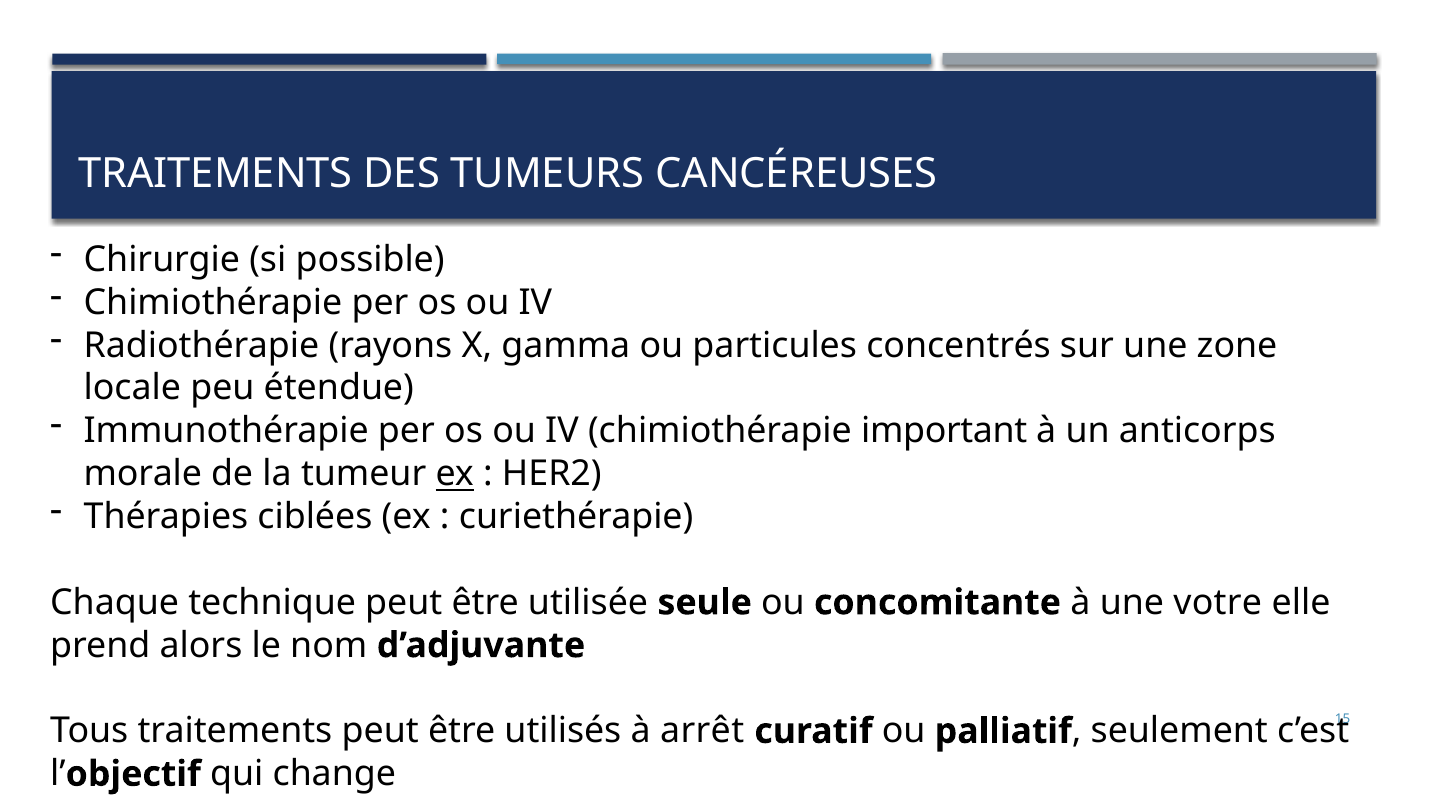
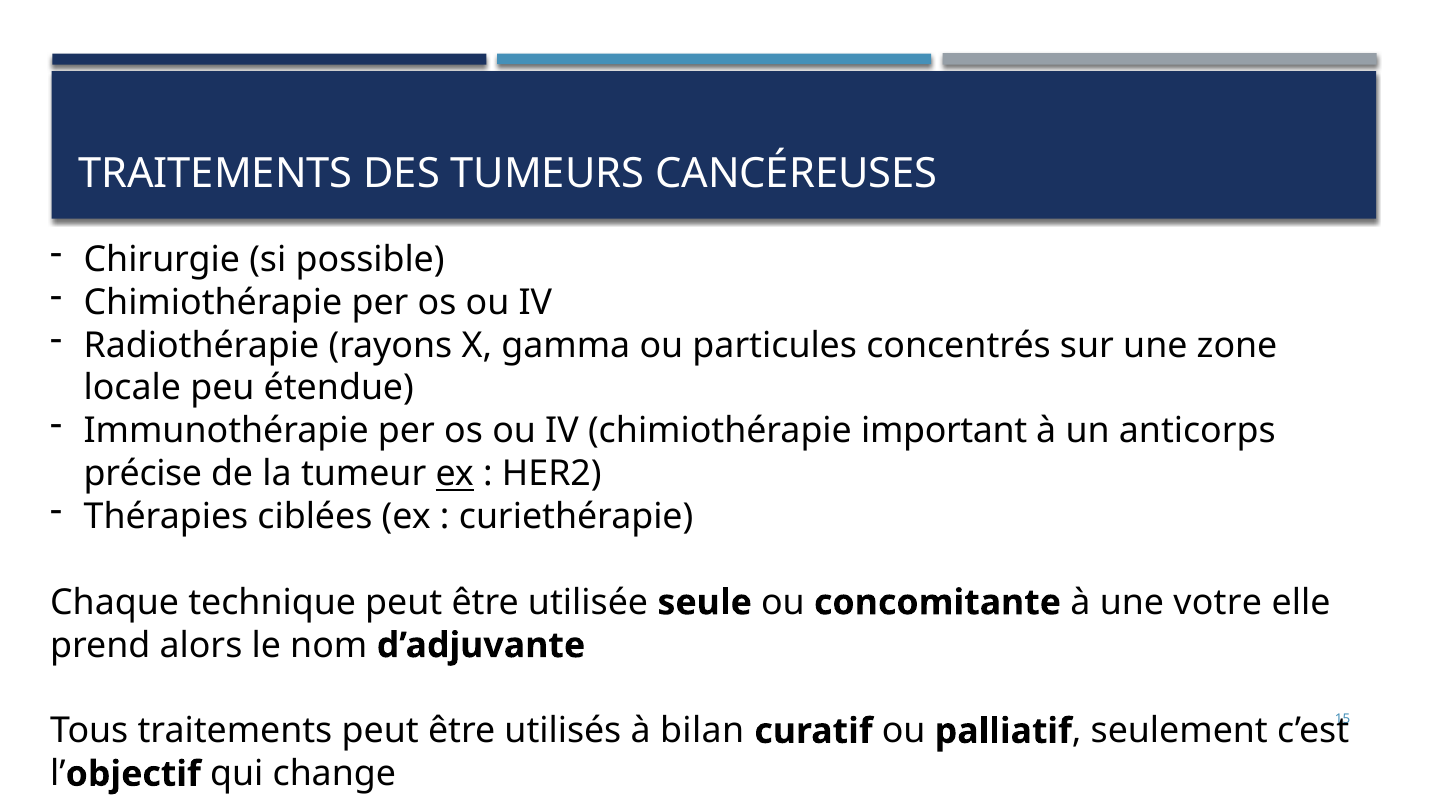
morale: morale -> précise (143, 474)
arrêt: arrêt -> bilan (702, 731)
